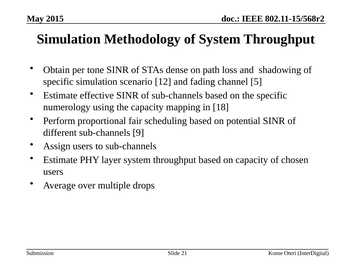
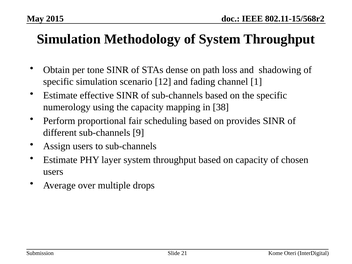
5: 5 -> 1 (256, 82)
18: 18 -> 38 (221, 107)
potential: potential -> provides (243, 121)
